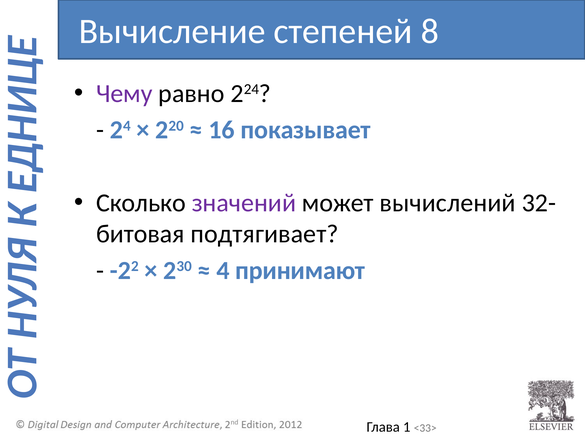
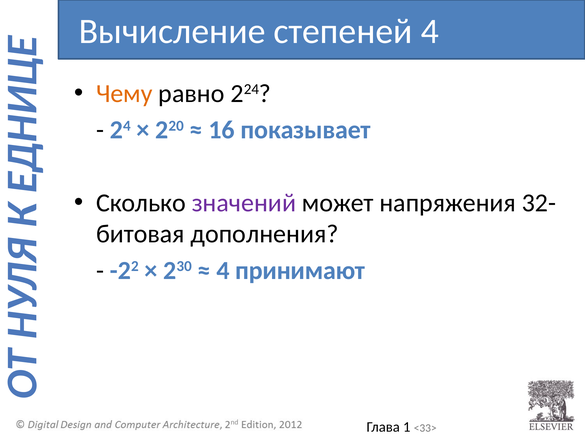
степеней 8: 8 -> 4 (430, 31)
Чему colour: purple -> orange (124, 93)
вычислений: вычислений -> напряжения (448, 203)
подтягивает: подтягивает -> дополнения (265, 234)
